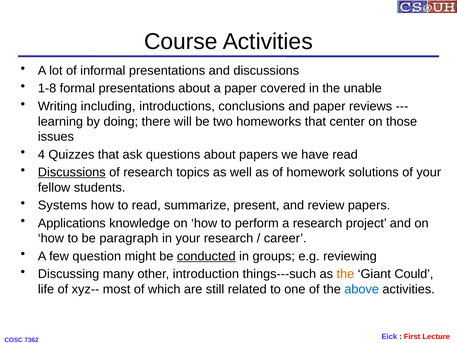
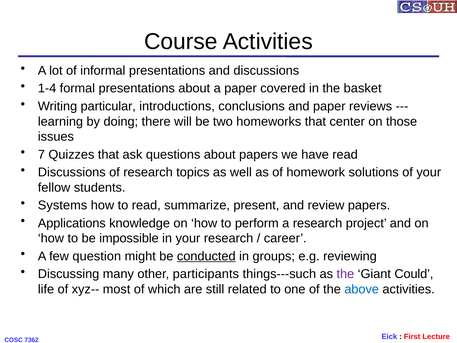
1-8: 1-8 -> 1-4 (47, 88)
unable: unable -> basket (363, 88)
including: including -> particular (108, 106)
4: 4 -> 7 (41, 154)
Discussions underline: present -> none (72, 172)
paragraph: paragraph -> impossible (129, 238)
introduction: introduction -> participants (206, 274)
the colour: orange -> purple (345, 274)
